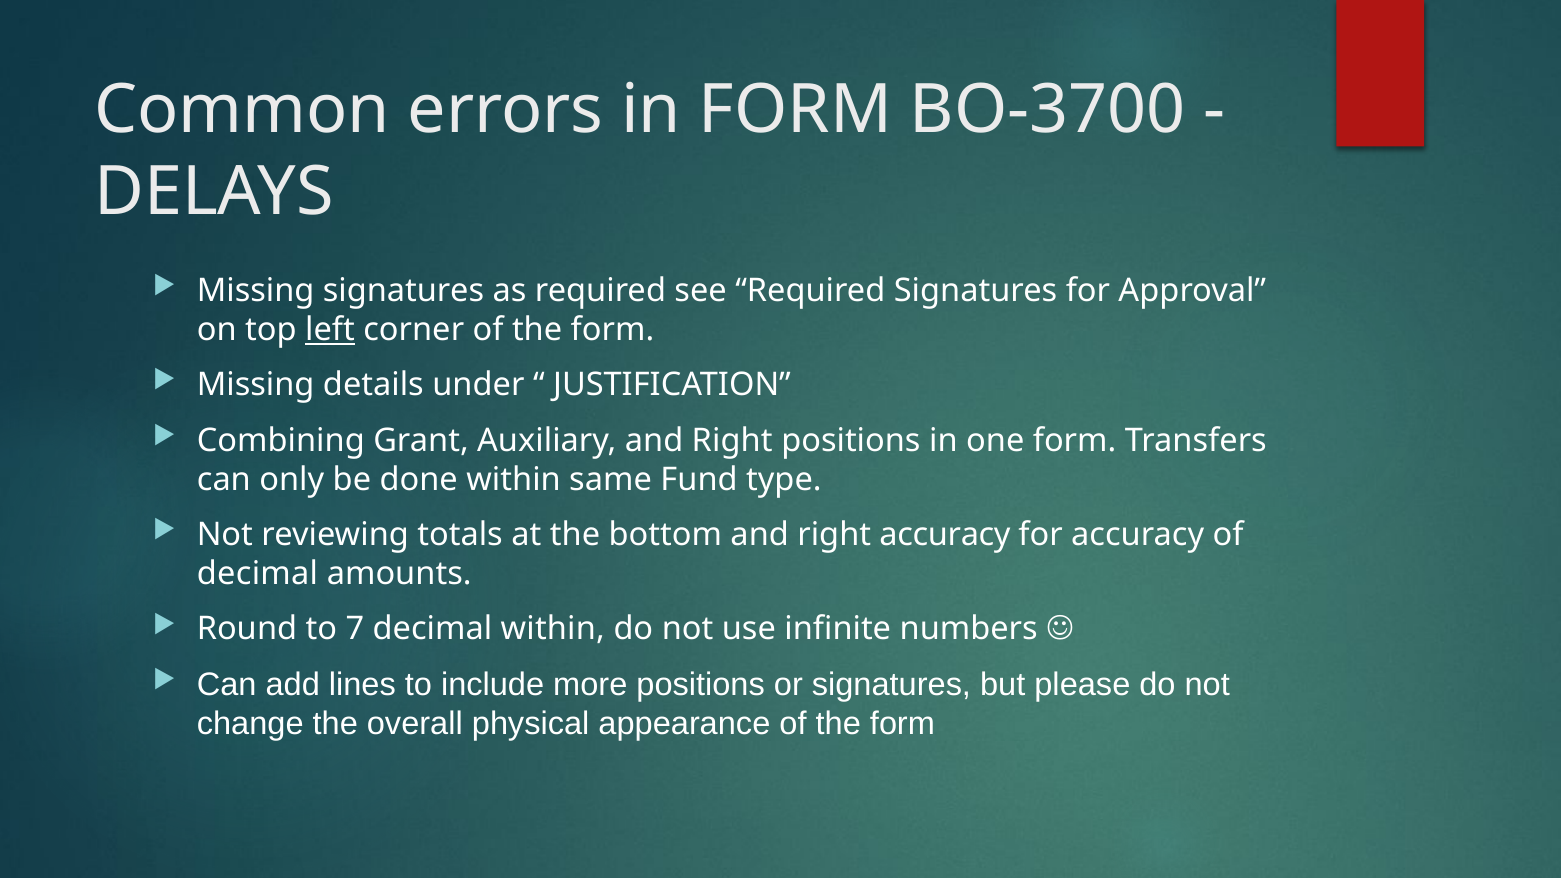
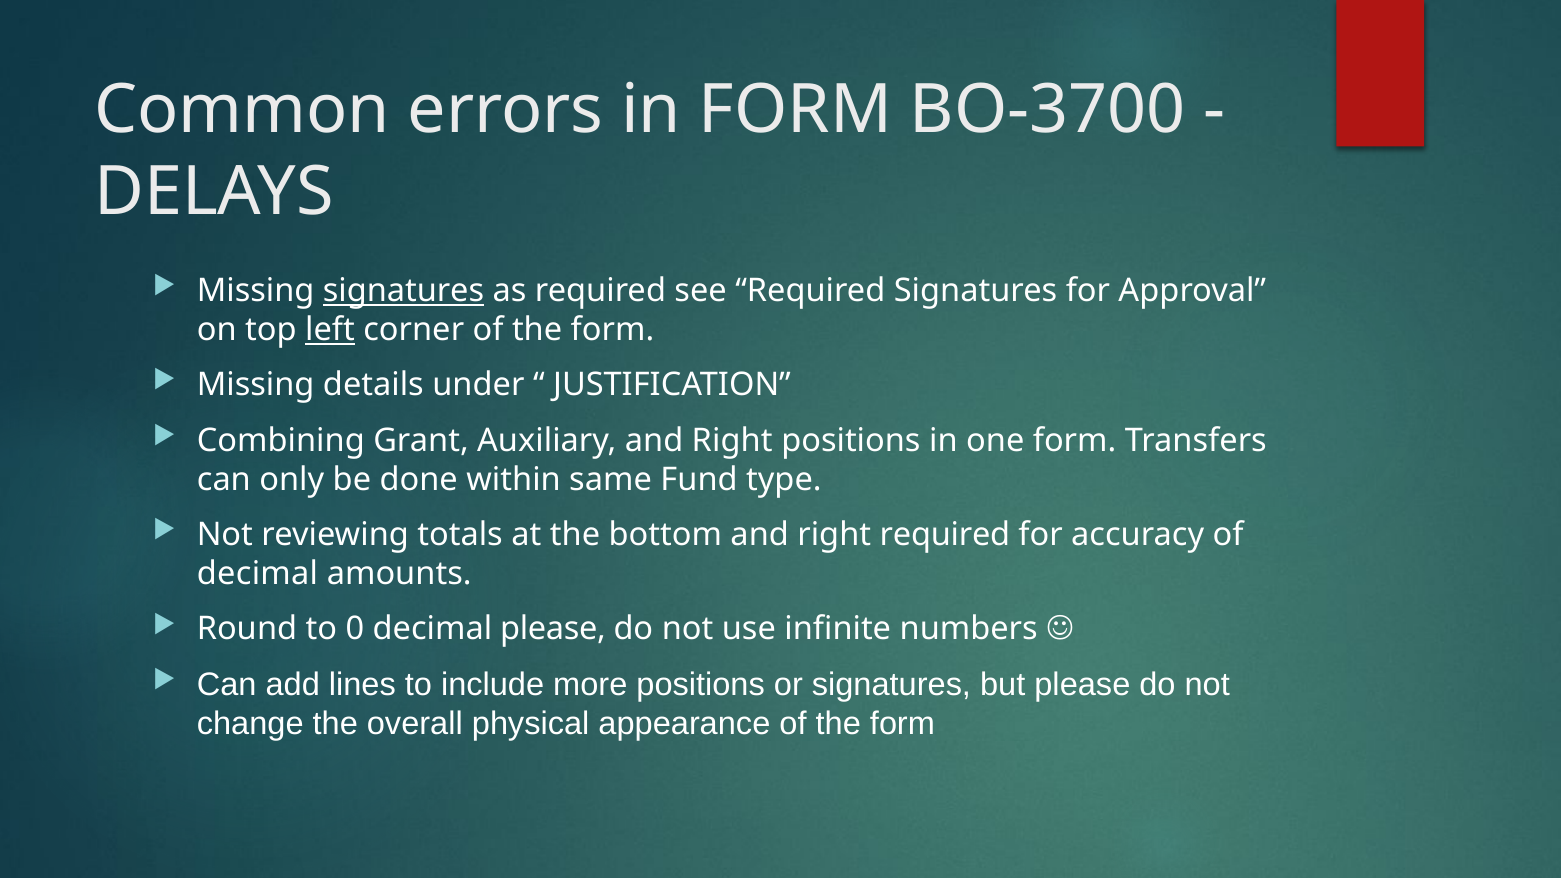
signatures underline: none -> present (404, 291)
right accuracy: accuracy -> required (945, 535)
7: 7 -> 0 (355, 629)
decimal within: within -> please (553, 629)
